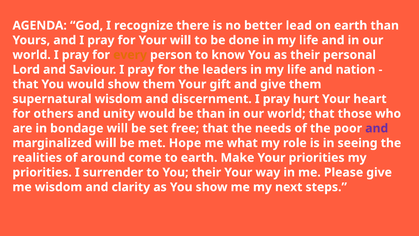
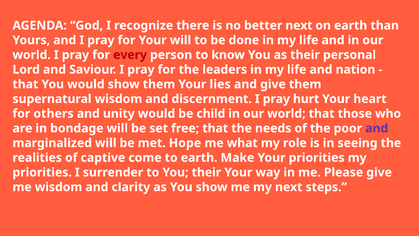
better lead: lead -> next (299, 25)
every colour: orange -> red (130, 55)
gift: gift -> lies (220, 84)
be than: than -> child (211, 114)
around: around -> captive (103, 158)
